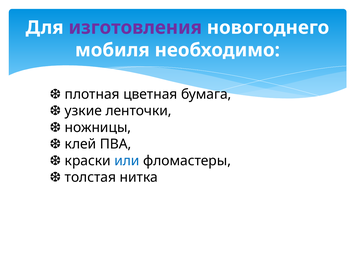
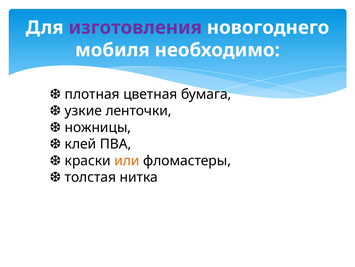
или colour: blue -> orange (127, 160)
